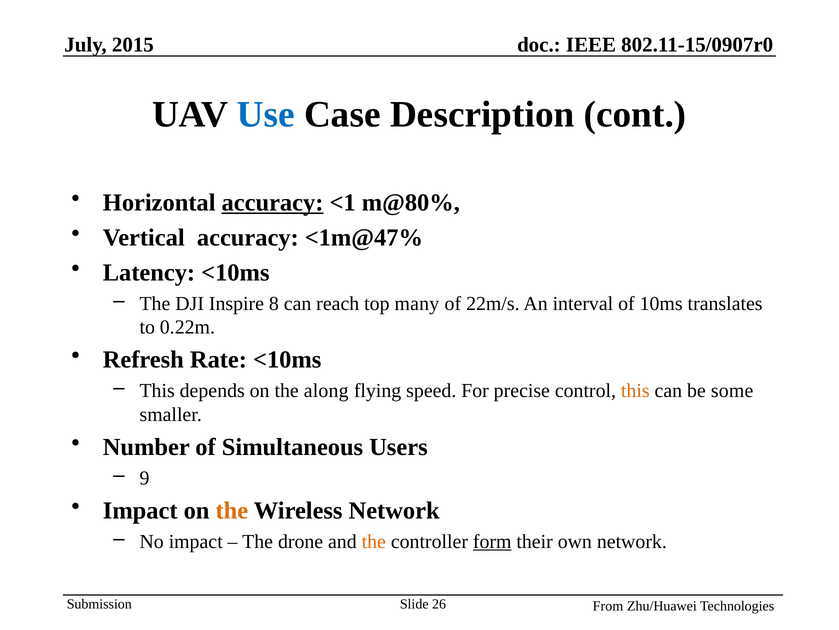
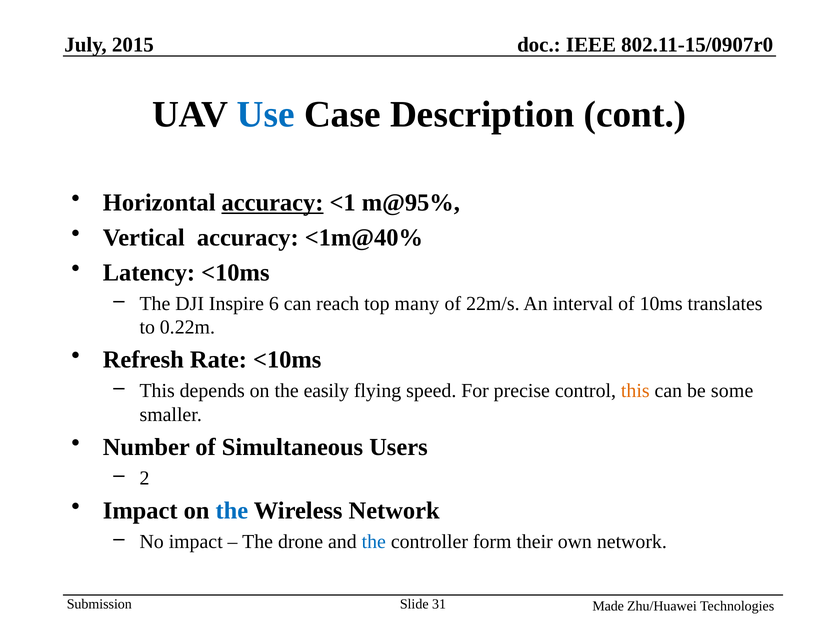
m@80%: m@80% -> m@95% (411, 202)
<1m@47%: <1m@47% -> <1m@40% (364, 237)
8: 8 -> 6 (274, 303)
along: along -> easily (326, 390)
9: 9 -> 2 (145, 478)
the colour: orange -> blue (232, 510)
the colour: orange -> blue (374, 541)
form underline: present -> none (492, 541)
26: 26 -> 31 (439, 603)
From: From -> Made (608, 606)
